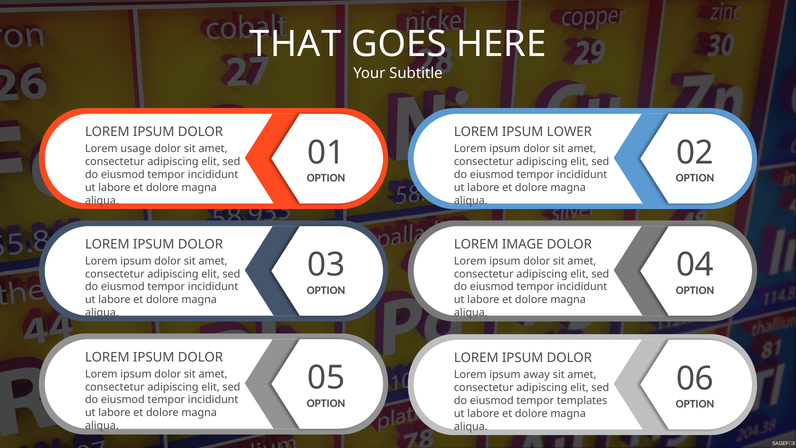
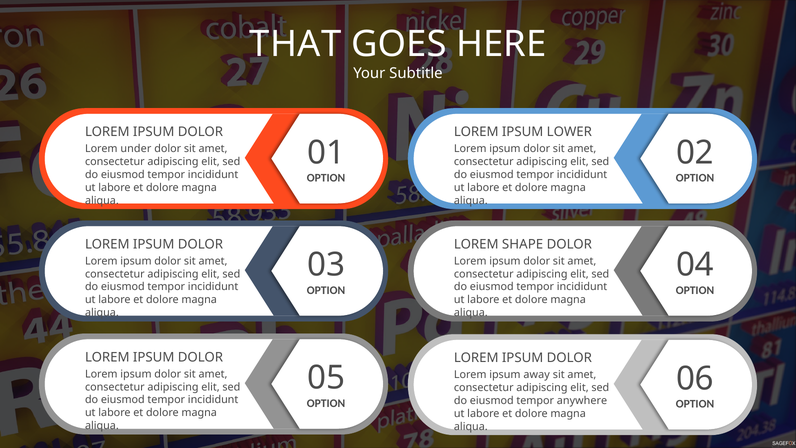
usage: usage -> under (136, 149)
IMAGE: IMAGE -> SHAPE (523, 244)
templates: templates -> anywhere (582, 400)
